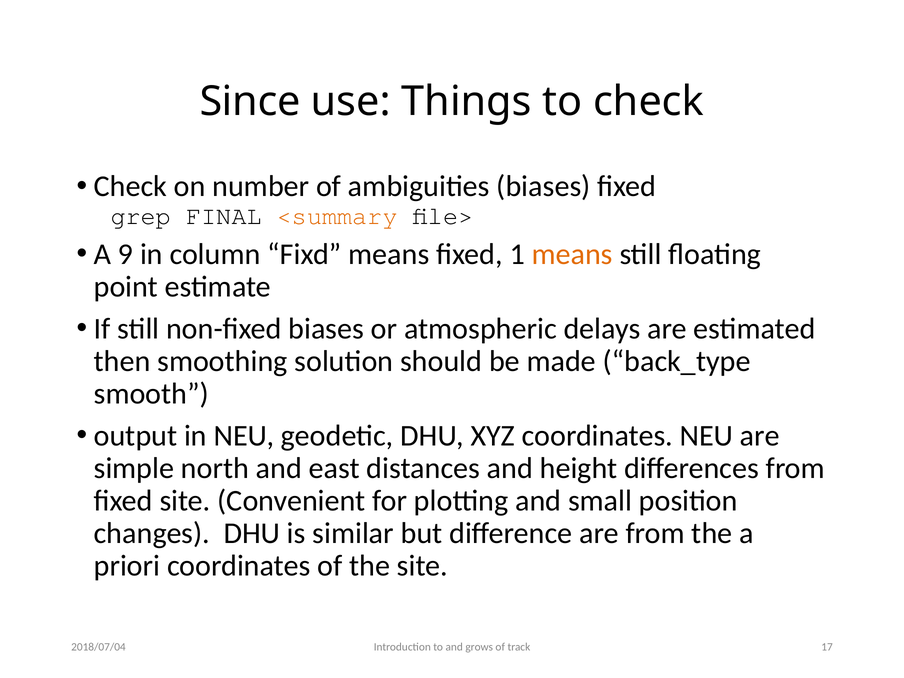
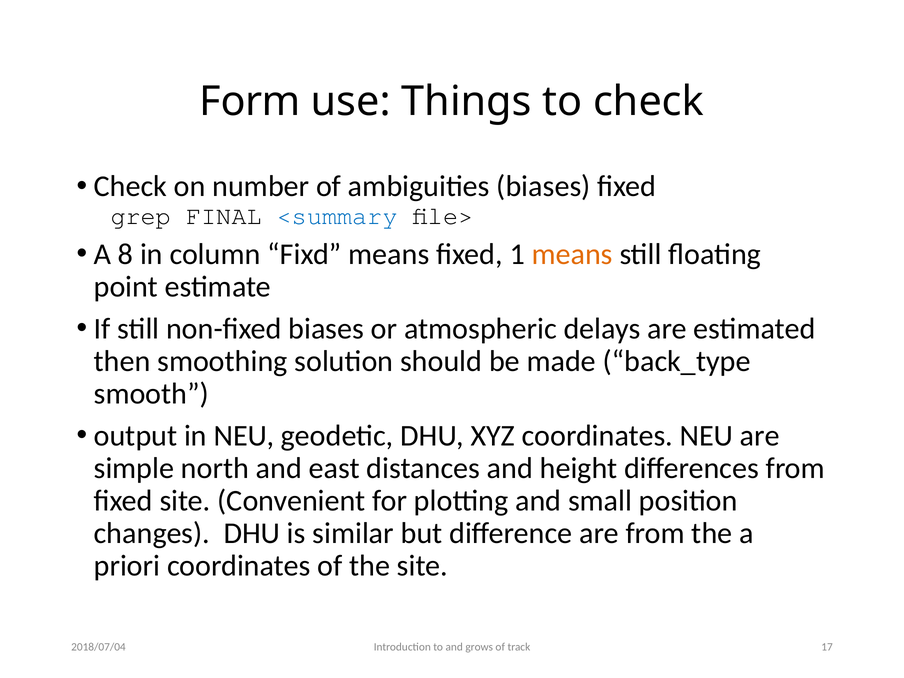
Since: Since -> Form (250, 101)
<summary colour: orange -> blue (337, 216)
9: 9 -> 8 (125, 254)
